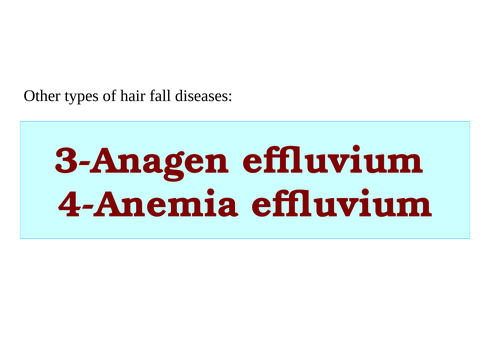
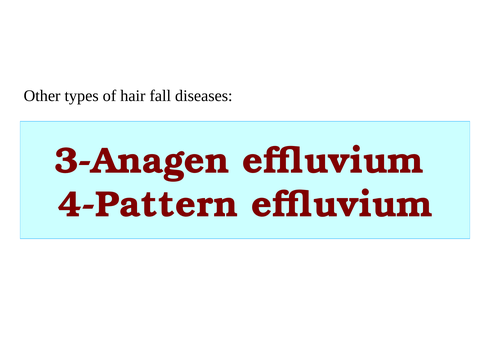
4-Anemia: 4-Anemia -> 4-Pattern (148, 205)
